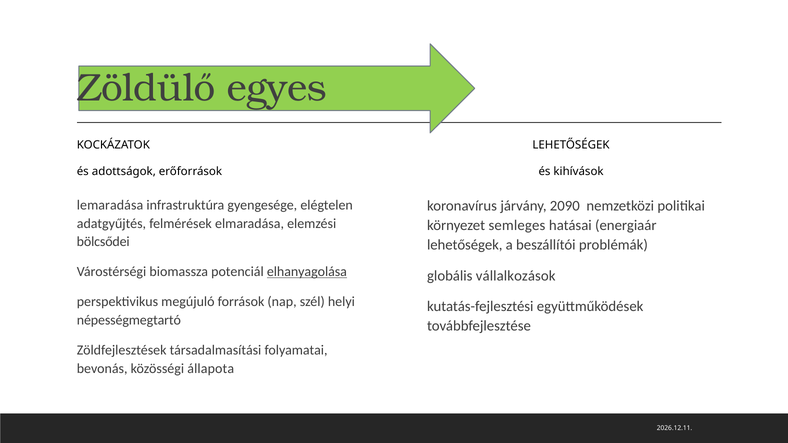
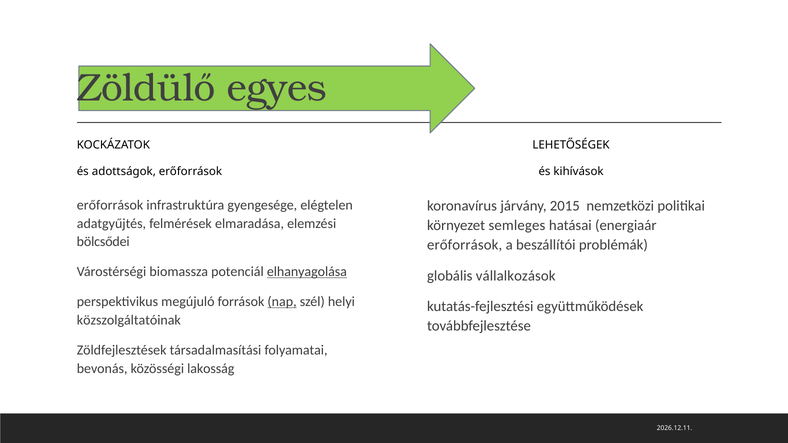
lemaradása: lemaradása -> erőforrások (110, 205)
2090: 2090 -> 2015 (565, 206)
lehetőségek: lehetőségek -> erőforrások (465, 245)
nap underline: none -> present (282, 302)
népességmegtartó: népességmegtartó -> közszolgáltatóinak (129, 320)
állapota: állapota -> lakosság (211, 369)
